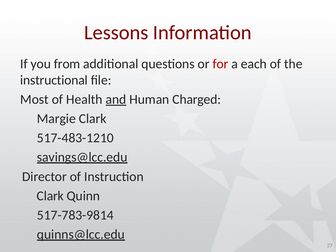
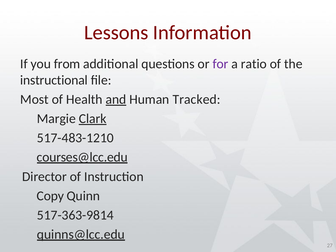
for colour: red -> purple (220, 64)
each: each -> ratio (254, 64)
Charged: Charged -> Tracked (197, 99)
Clark underline: none -> present (93, 119)
savings@lcc.edu: savings@lcc.edu -> courses@lcc.edu (82, 157)
Clark: Clark -> Copy (50, 196)
517-783-9814: 517-783-9814 -> 517-363-9814 (75, 215)
